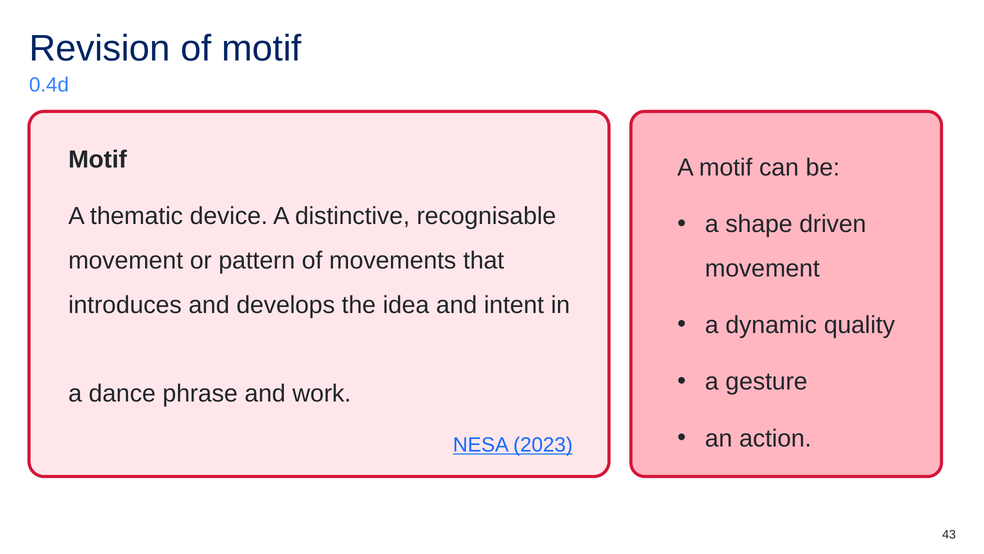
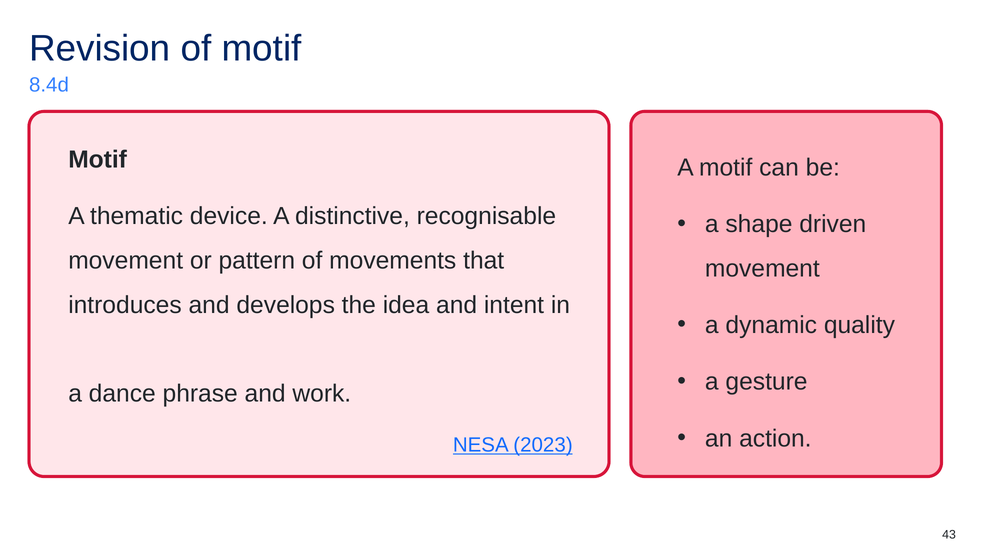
0.4d: 0.4d -> 8.4d (49, 85)
